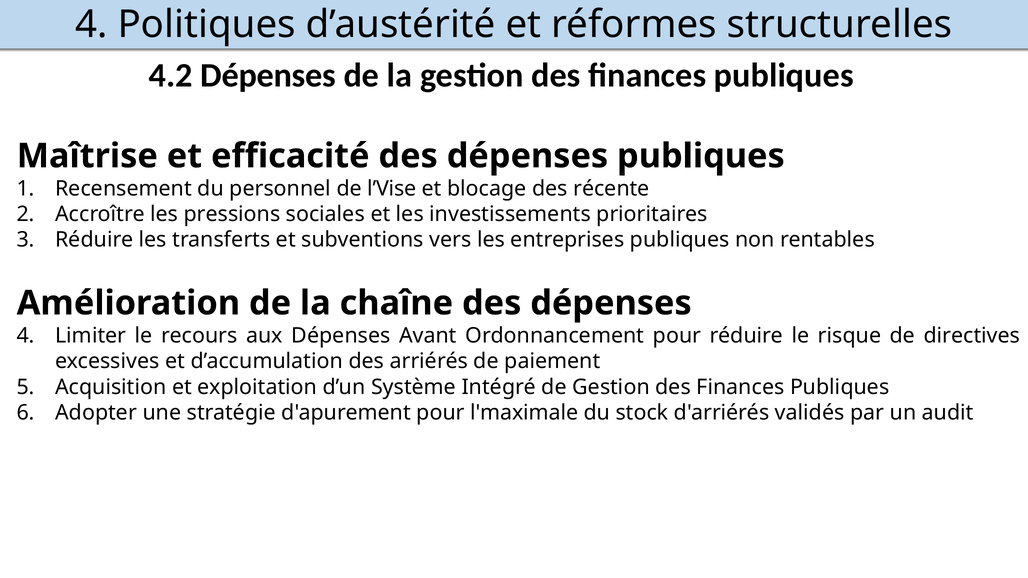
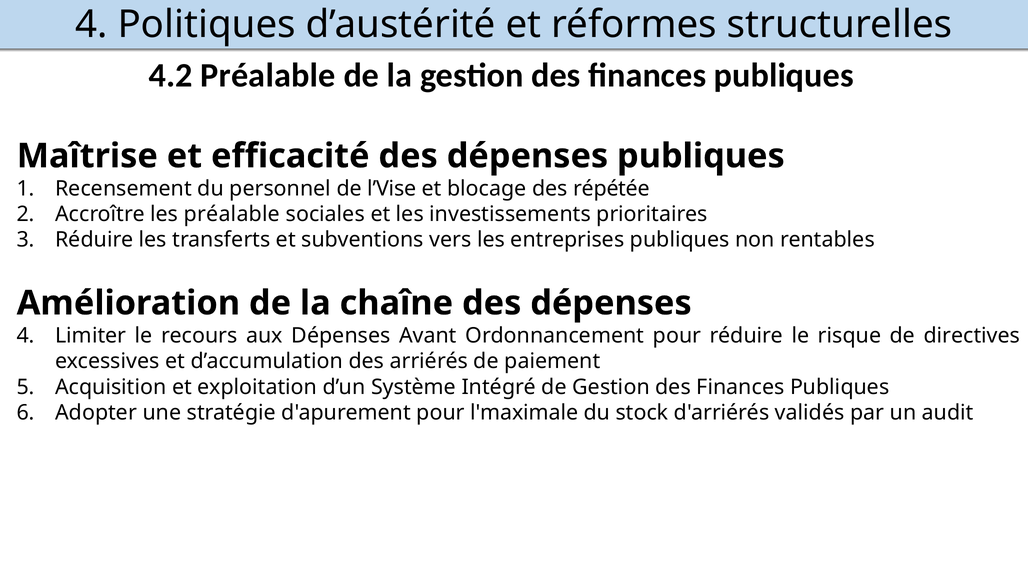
4.2 Dépenses: Dépenses -> Préalable (268, 75)
récente: récente -> répétée (611, 189)
les pressions: pressions -> préalable (232, 214)
